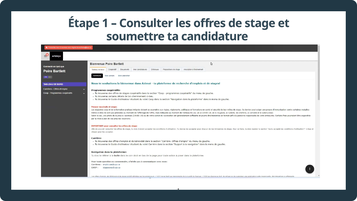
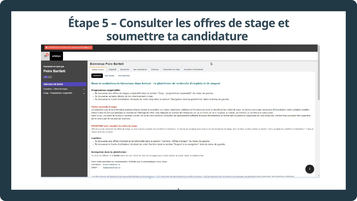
Étape 1: 1 -> 5 (105, 23)
